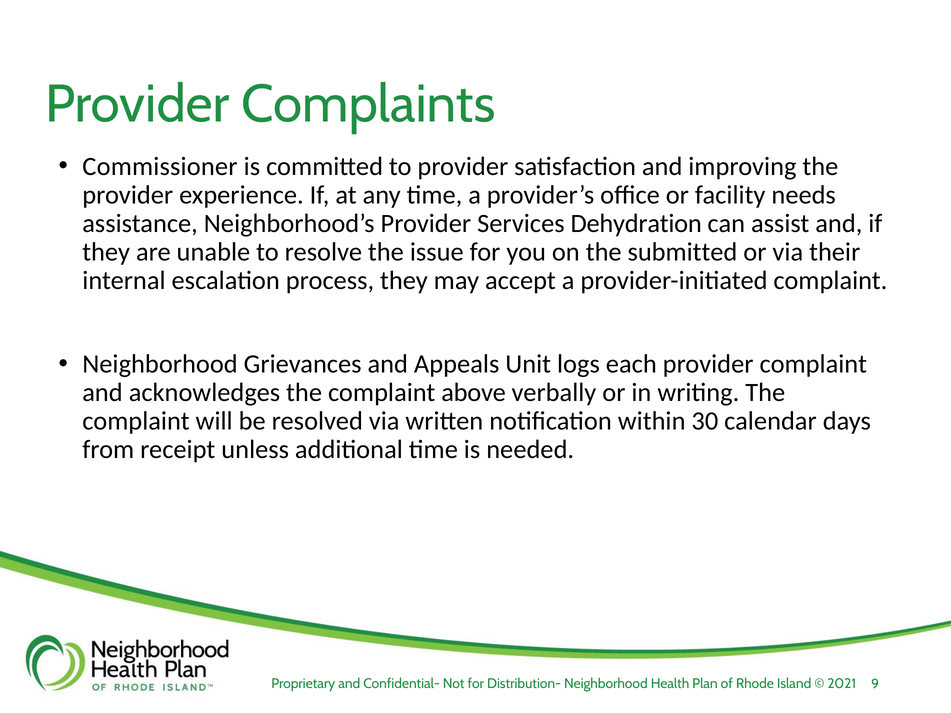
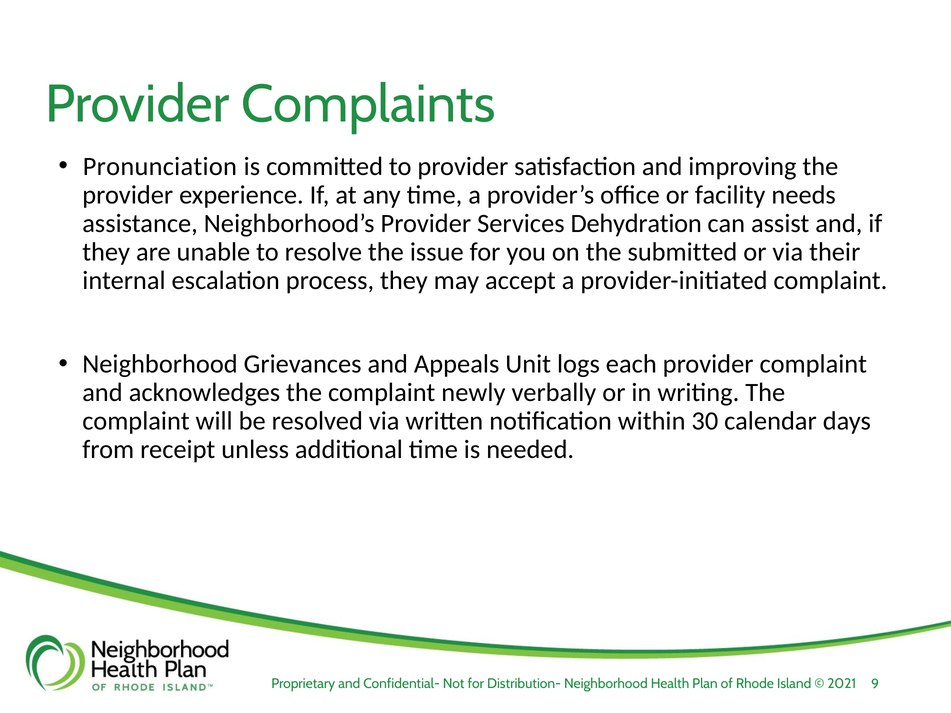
Commissioner: Commissioner -> Pronunciation (160, 166)
above: above -> newly (473, 393)
